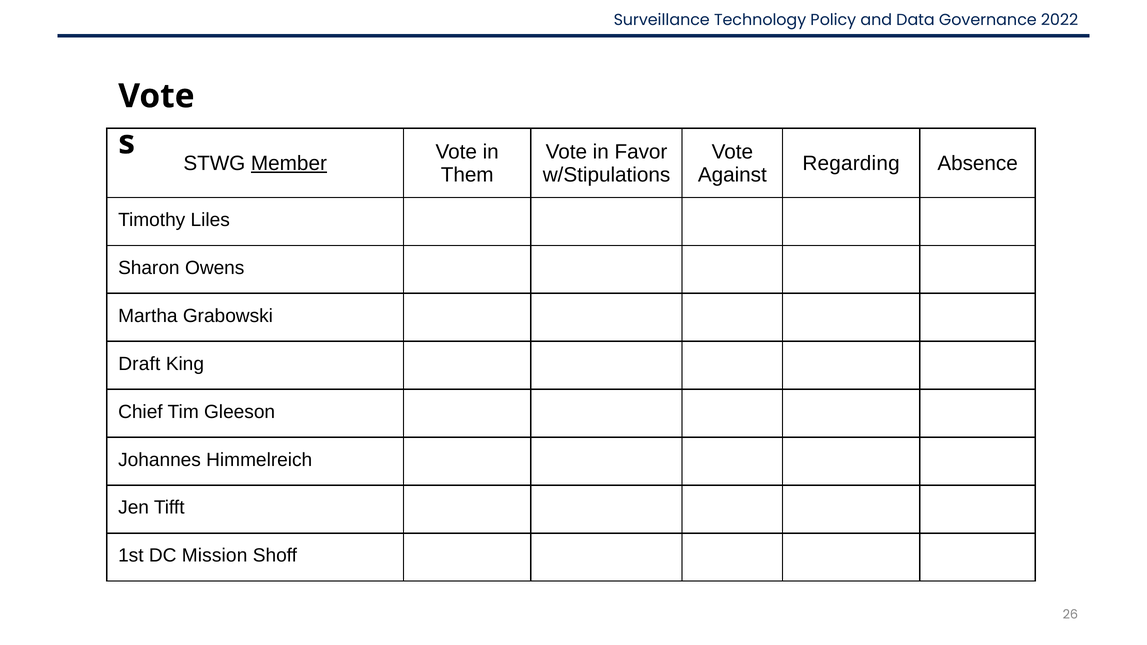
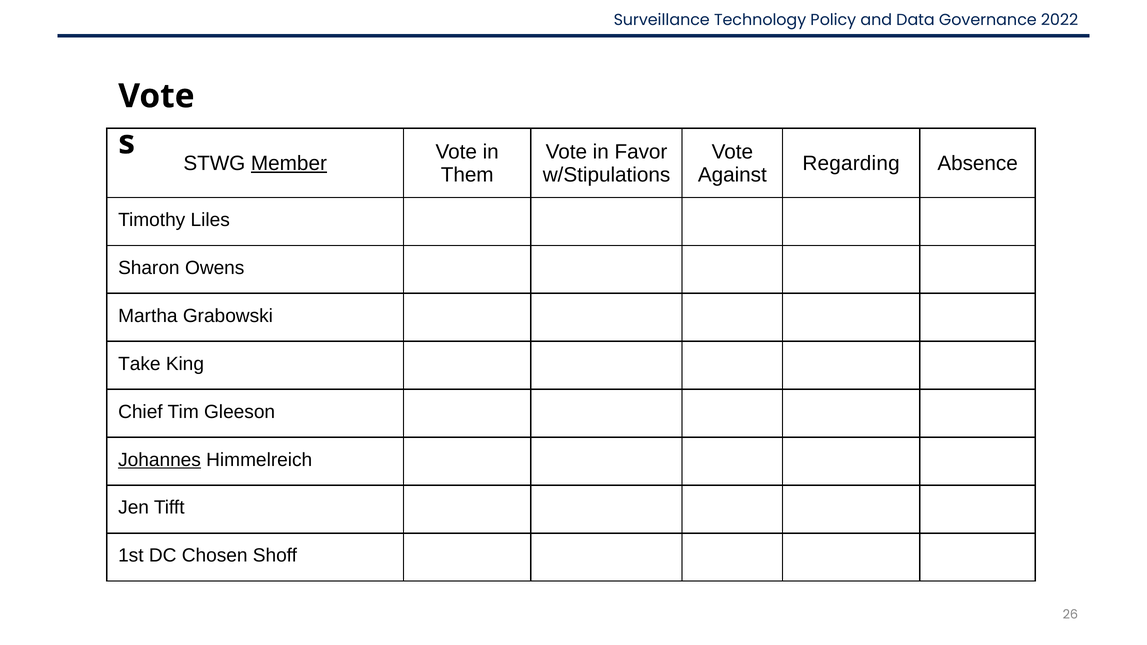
Draft: Draft -> Take (139, 364)
Johannes underline: none -> present (160, 460)
Mission: Mission -> Chosen (215, 556)
